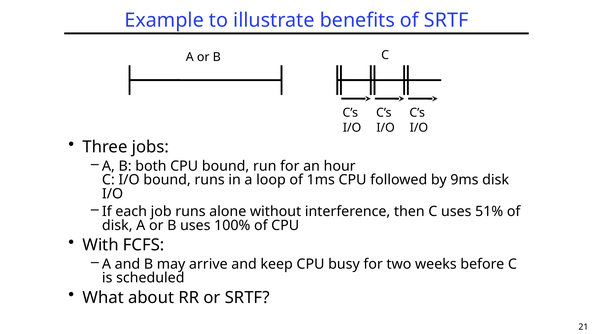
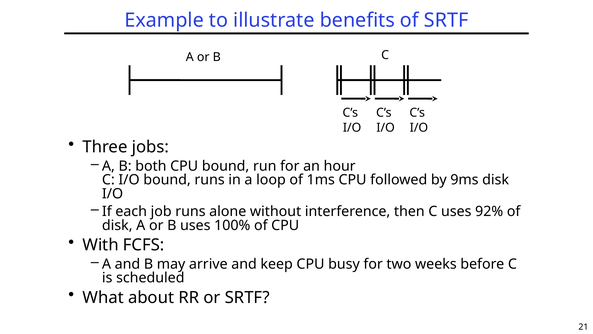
51%: 51% -> 92% (489, 211)
